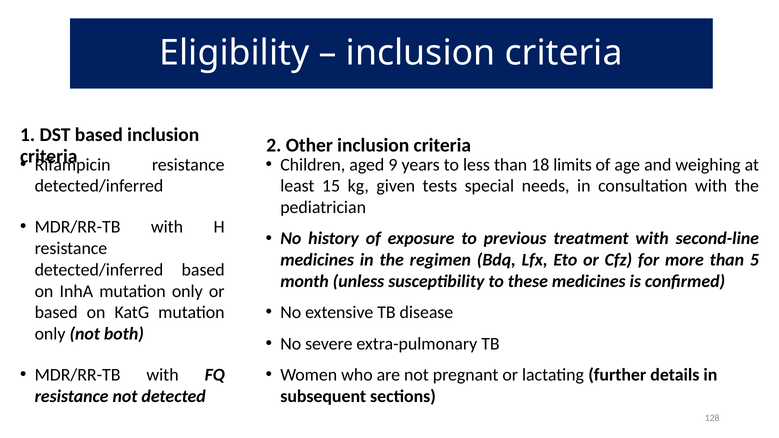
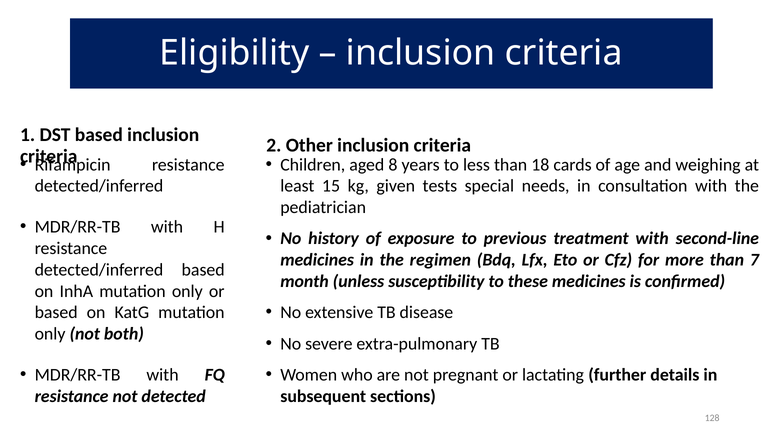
9: 9 -> 8 (393, 165)
limits: limits -> cards (572, 165)
5: 5 -> 7 (754, 260)
